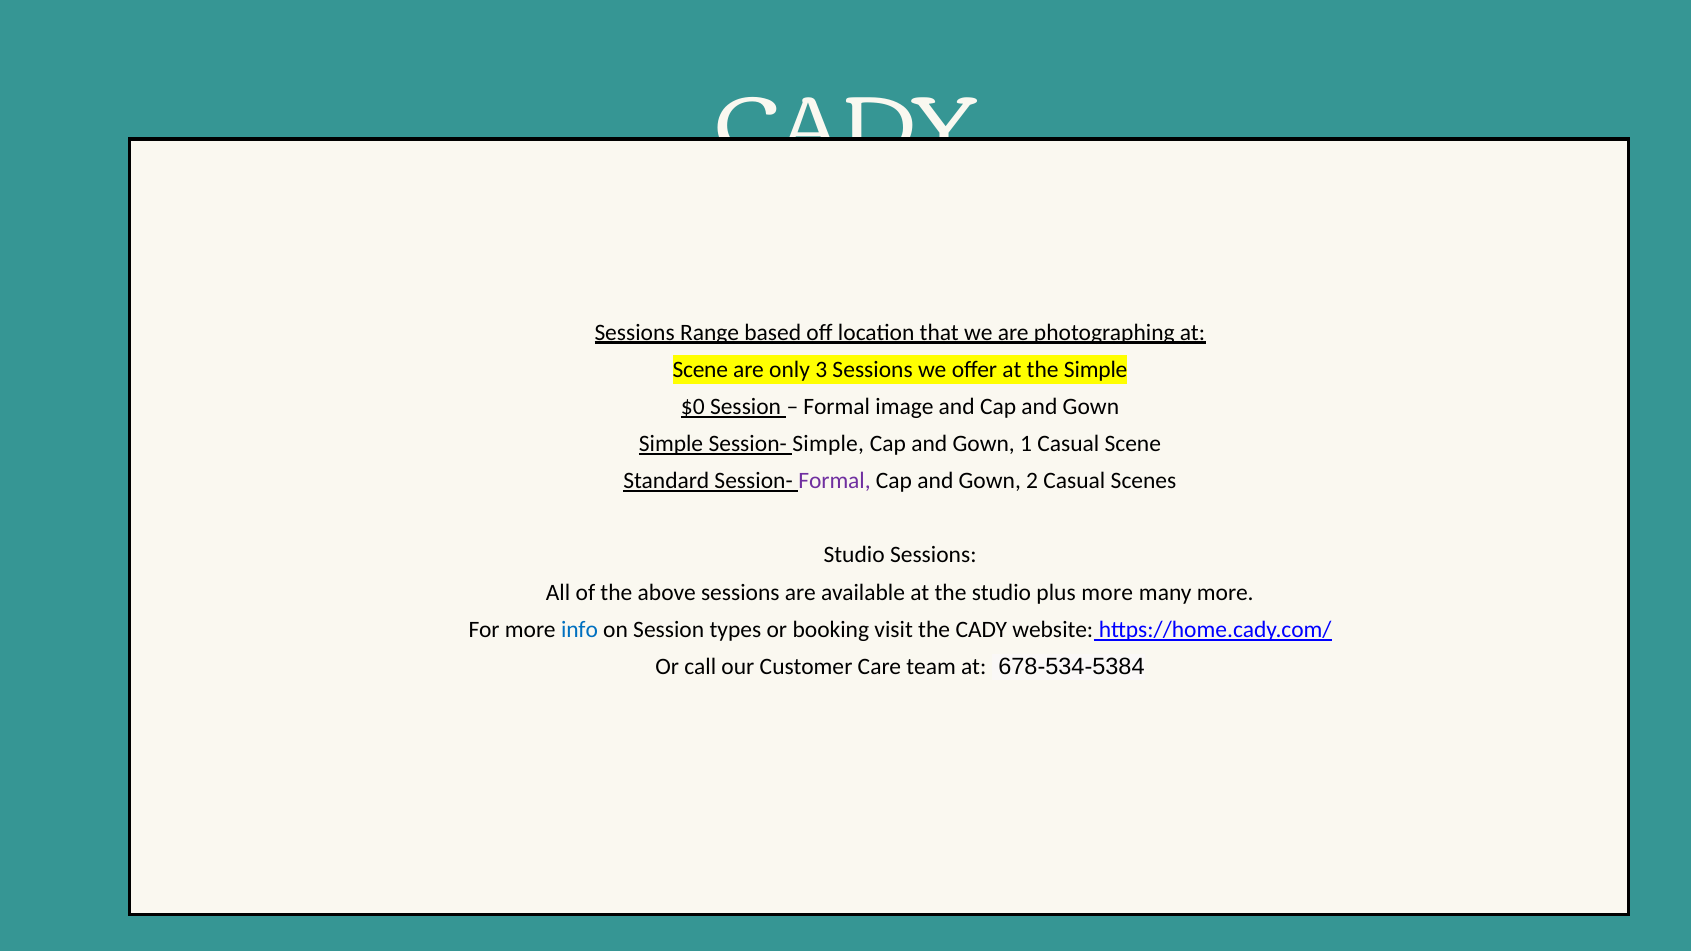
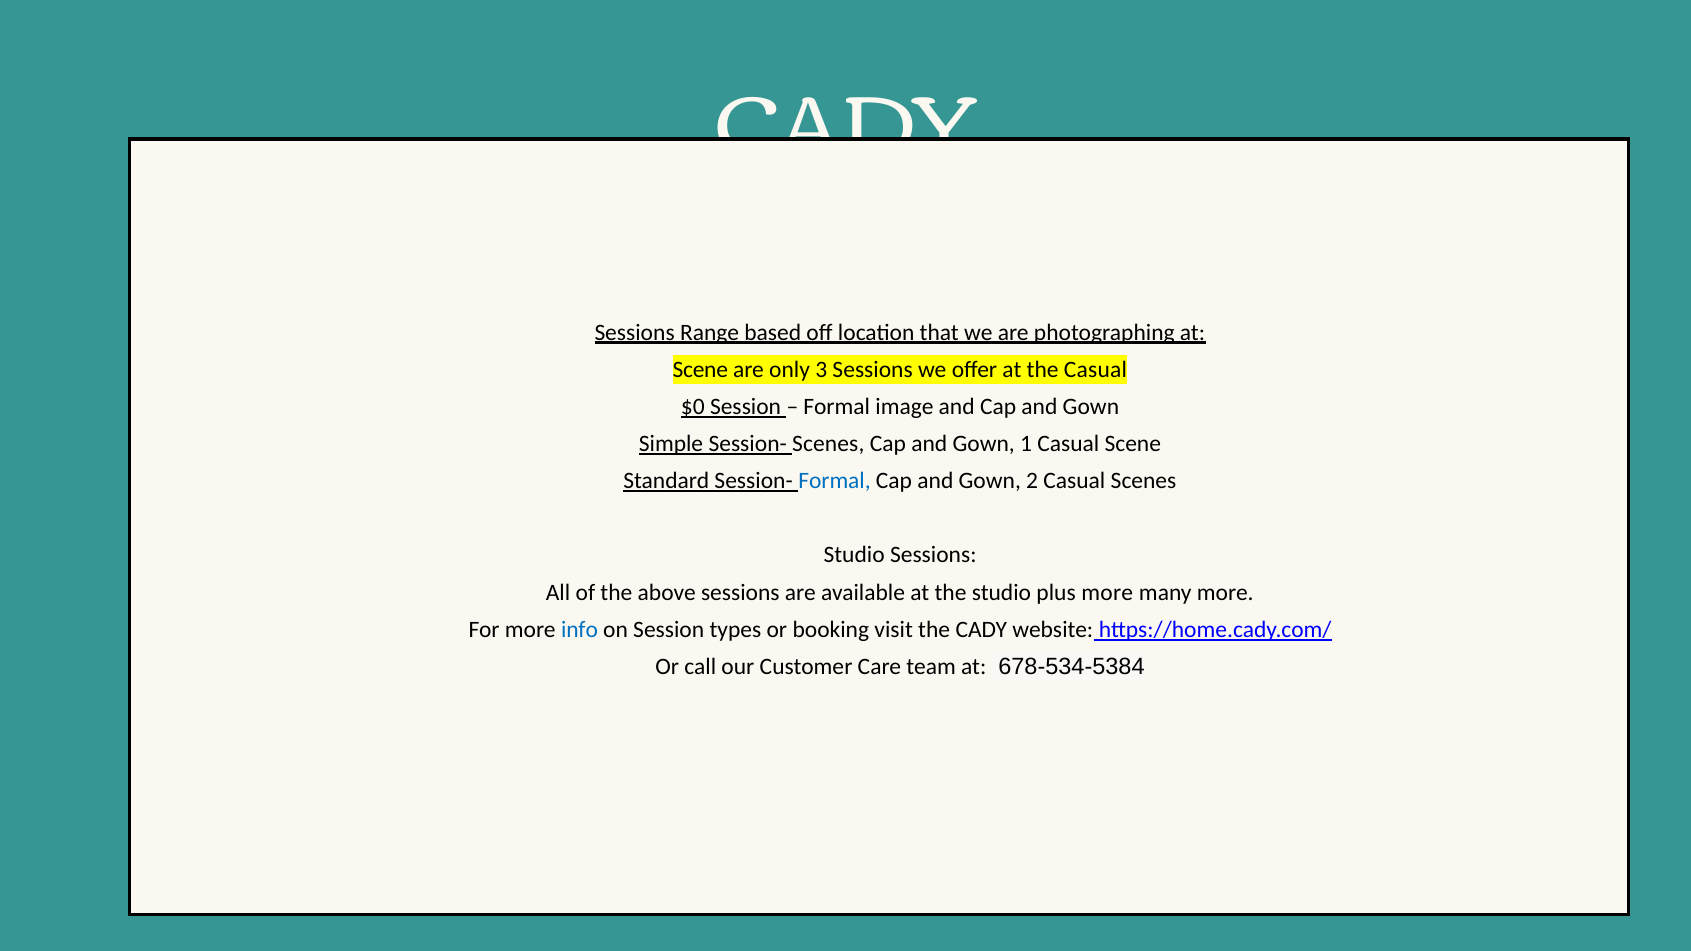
the Simple: Simple -> Casual (1096, 370)
Session- Simple: Simple -> Scenes (828, 444)
Formal colour: purple -> blue (834, 481)
